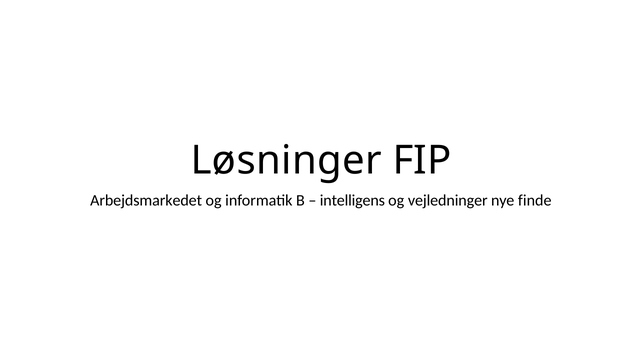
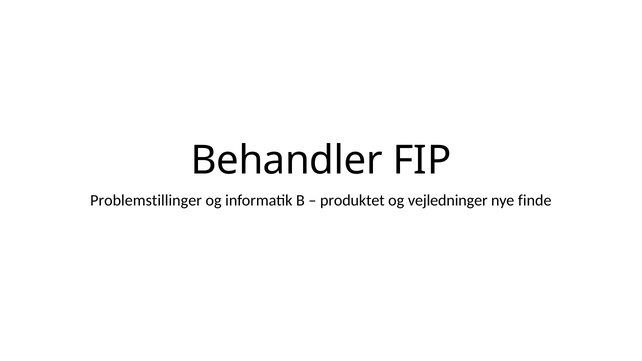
Løsninger: Løsninger -> Behandler (287, 160)
Arbejdsmarkedet: Arbejdsmarkedet -> Problemstillinger (146, 201)
intelligens: intelligens -> produktet (352, 201)
